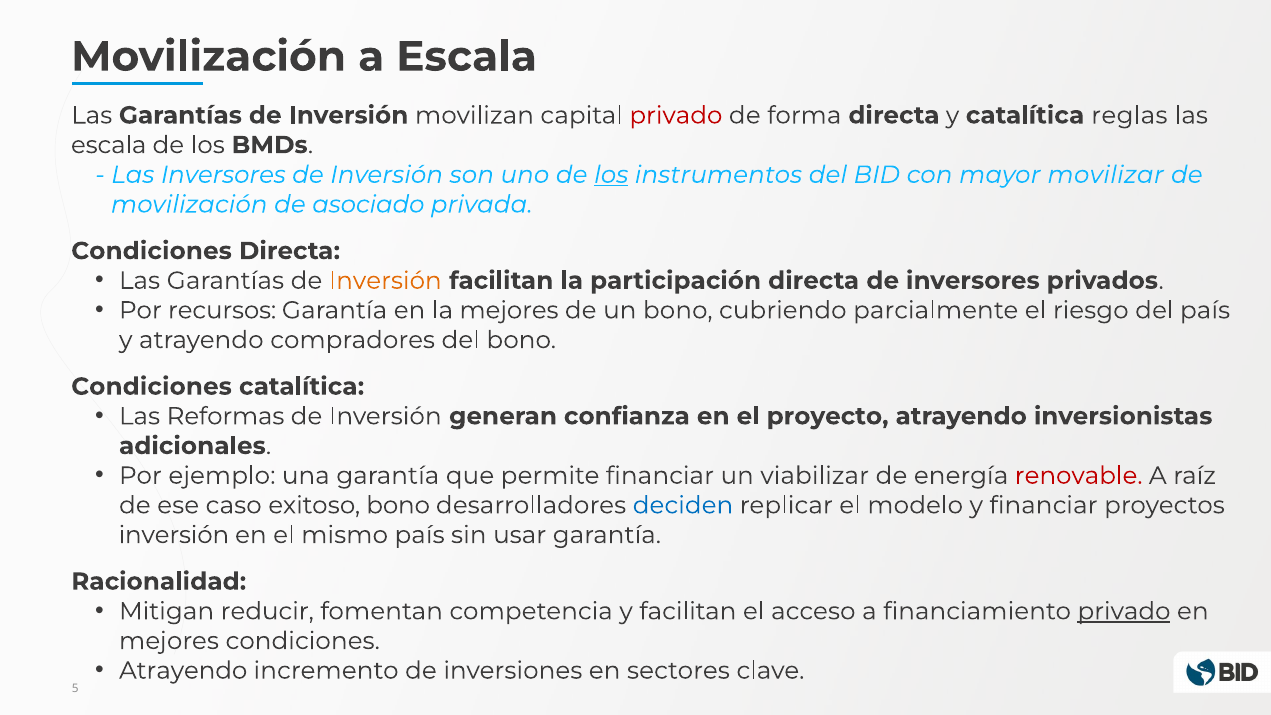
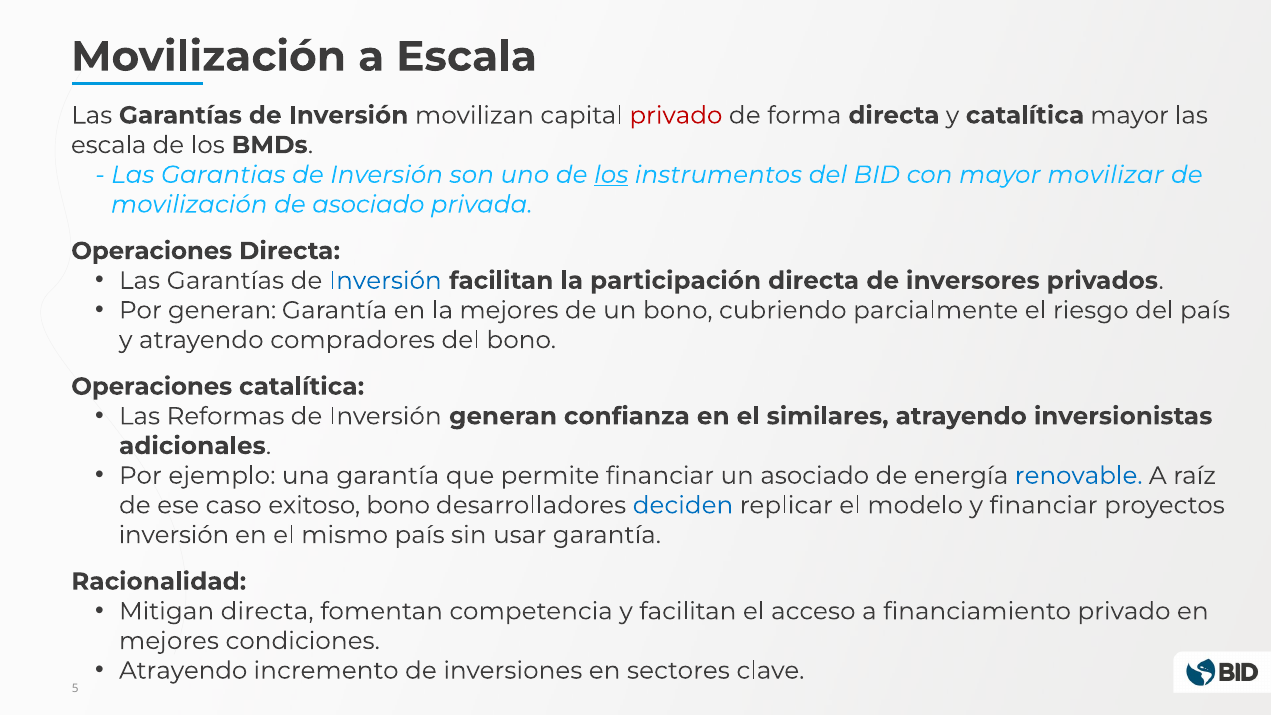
catalítica reglas: reglas -> mayor (1130, 115)
Las Inversores: Inversores -> Garantias (223, 175)
Condiciones: Condiciones -> Operaciones (152, 251)
Inversión colour: orange -> blue (385, 281)
Por recursos: recursos -> generan (222, 310)
Condiciones: Condiciones -> Operaciones (152, 387)
proyecto: proyecto -> similares (828, 416)
un viabilizar: viabilizar -> asociado (815, 476)
renovable colour: red -> blue (1079, 476)
Mitigan reducir: reducir -> directa (267, 611)
privado underline: present -> none (1124, 611)
